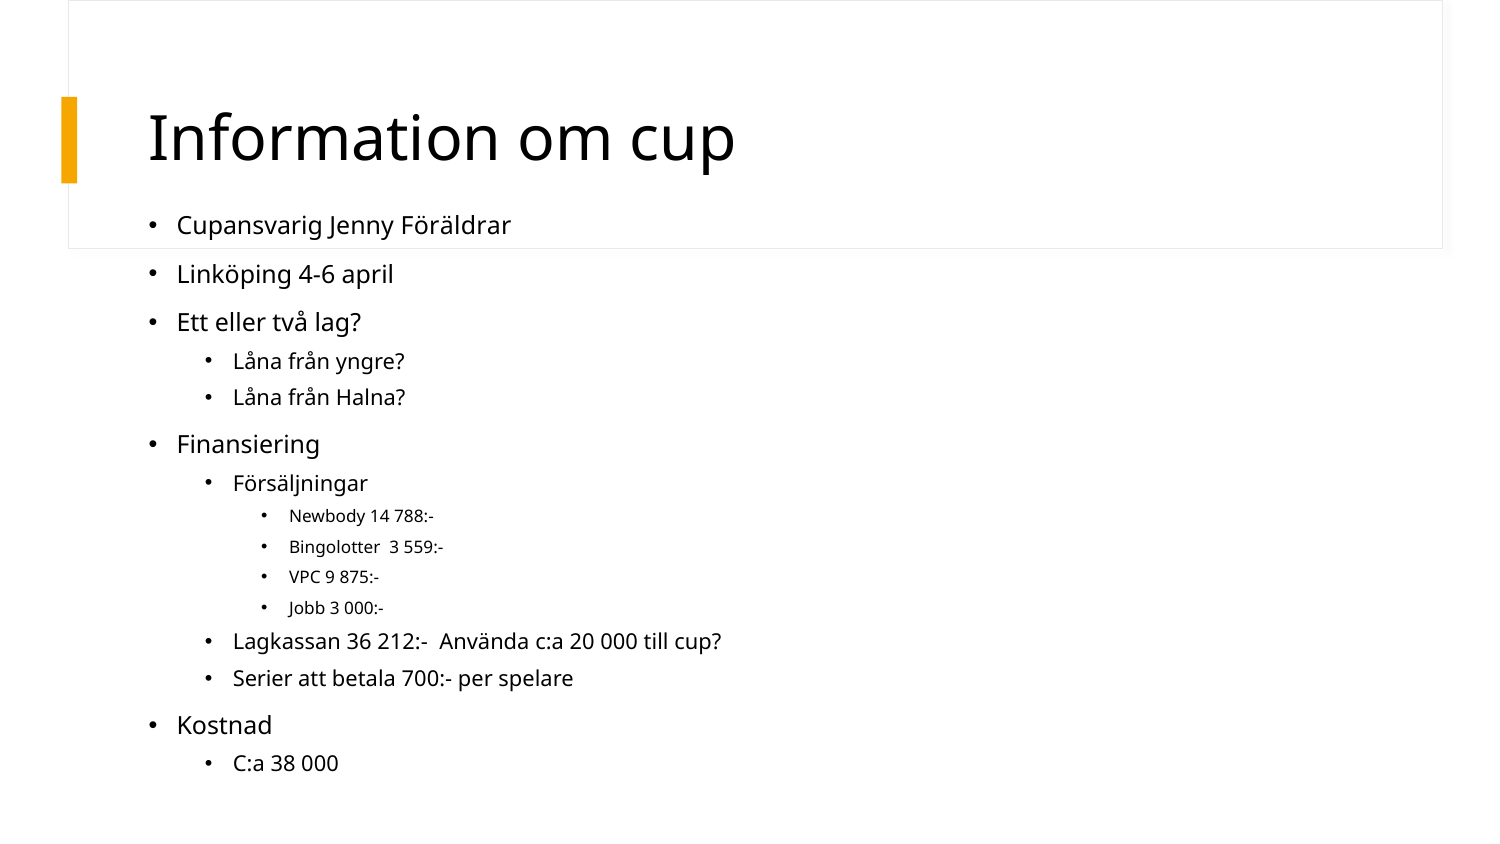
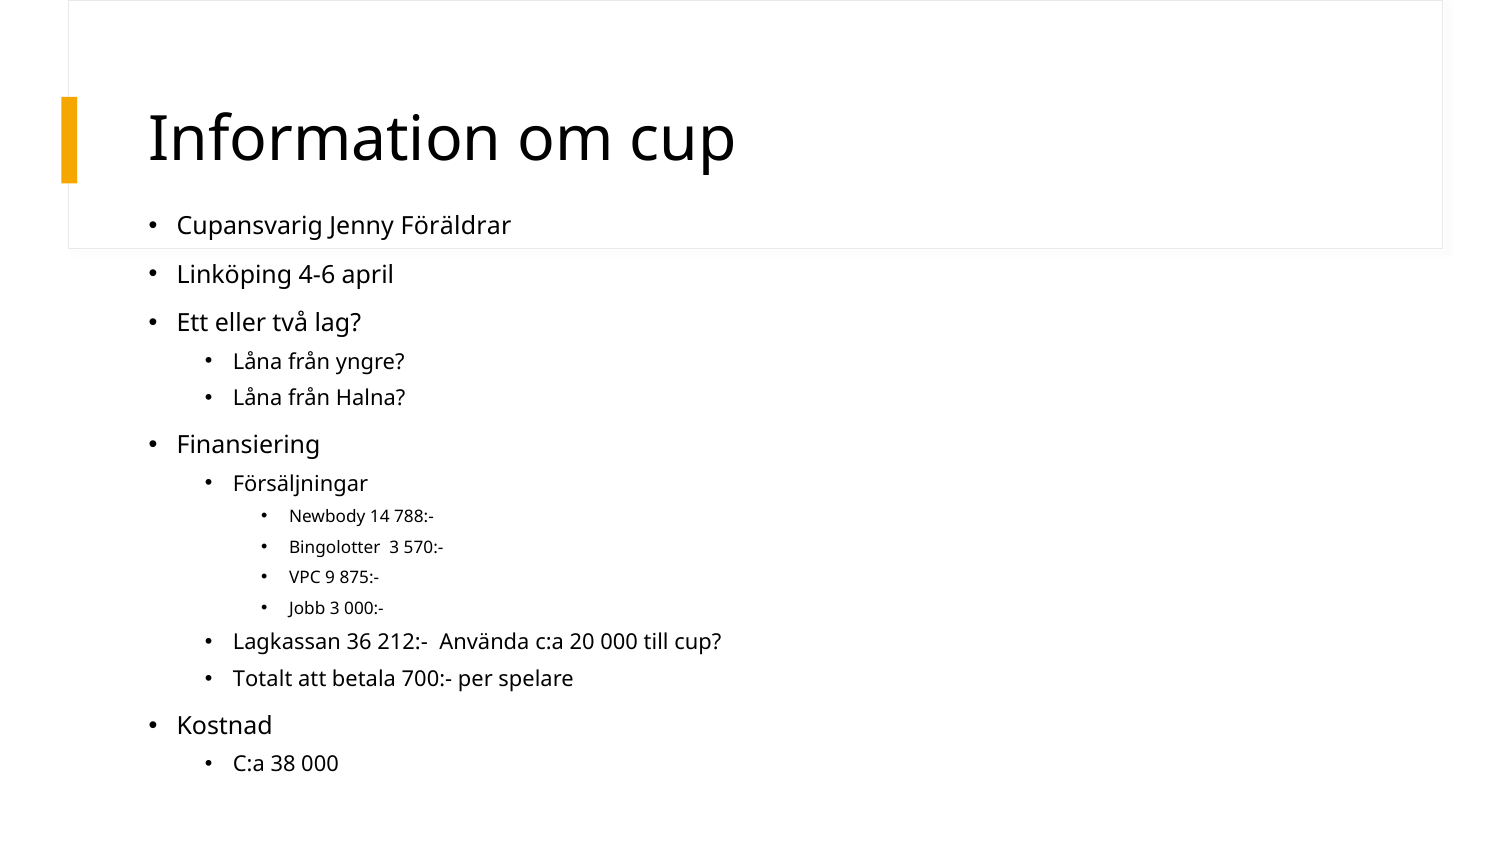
559:-: 559:- -> 570:- (424, 547)
Serier: Serier -> Totalt (263, 679)
